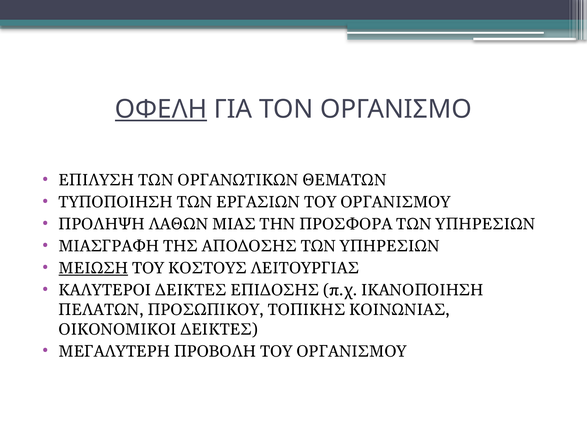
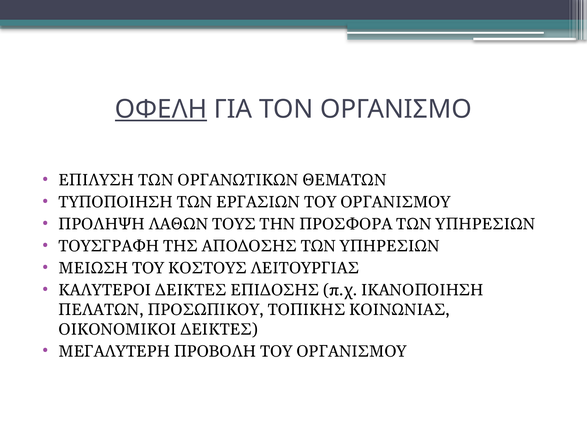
ΜΙΑΣ: ΜΙΑΣ -> ΤΟΥΣ (234, 224)
ΜΙΑΣ: ΜΙΑΣ -> ΤΟΥΣ (80, 246)
ΜΕΙΩΣΗ underline: present -> none (93, 268)
